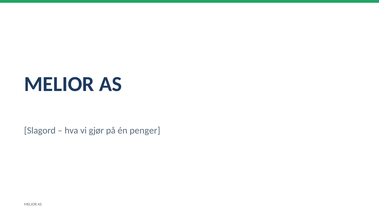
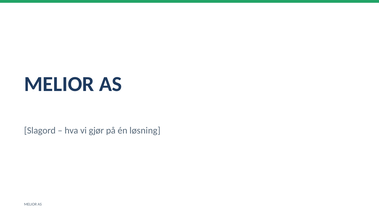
penger: penger -> løsning (145, 131)
